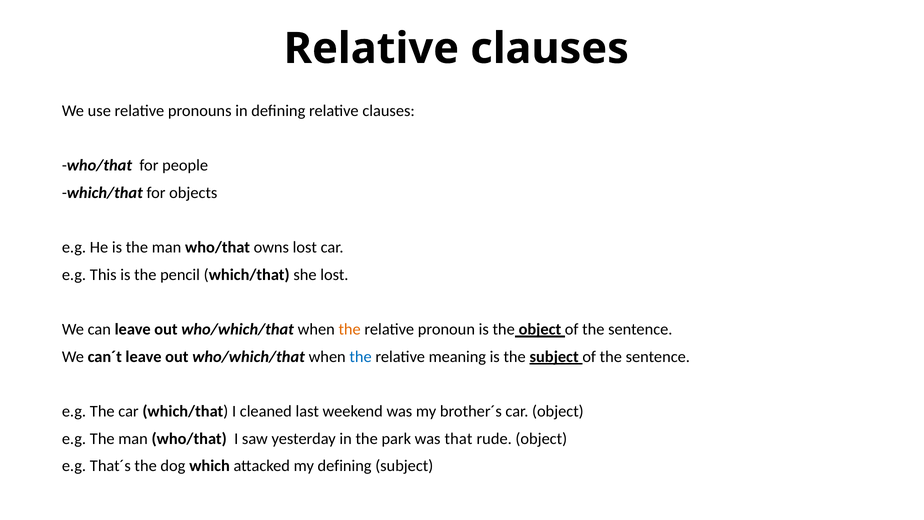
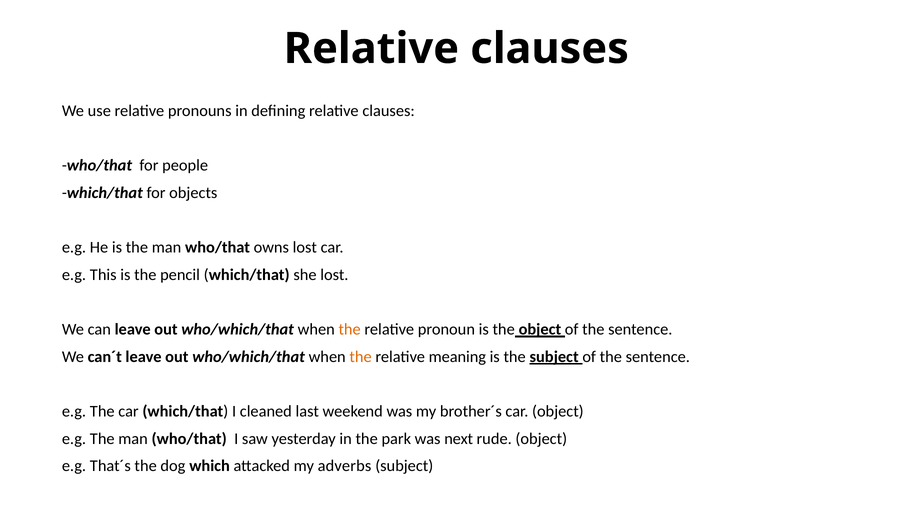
the colour: blue -> orange (361, 357)
that: that -> next (459, 439)
my defining: defining -> adverbs (344, 466)
